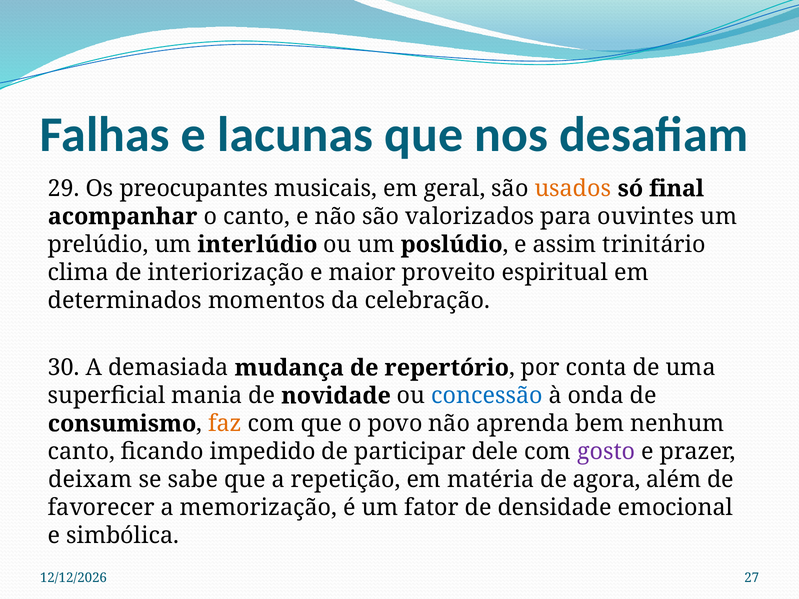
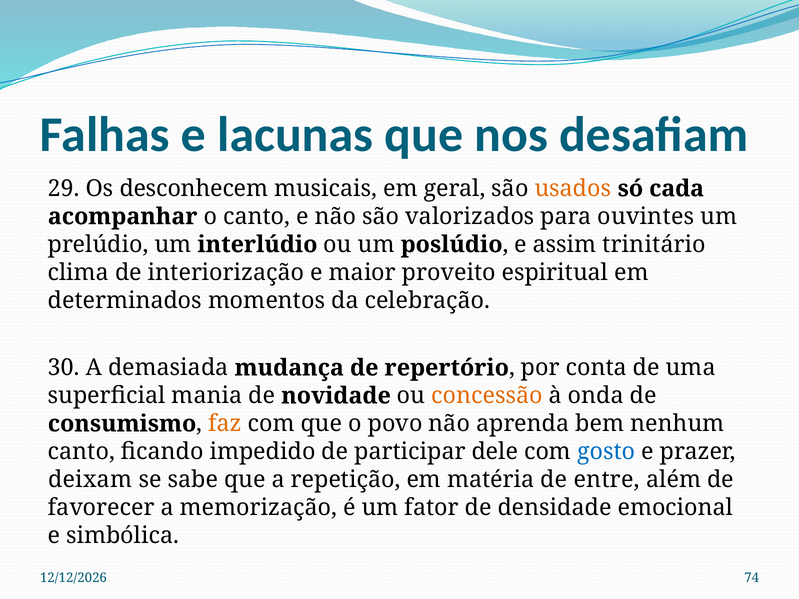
preocupantes: preocupantes -> desconhecem (194, 189)
final: final -> cada (677, 189)
concessão colour: blue -> orange (487, 396)
gosto colour: purple -> blue (606, 452)
agora: agora -> entre (607, 480)
27: 27 -> 74 (752, 578)
